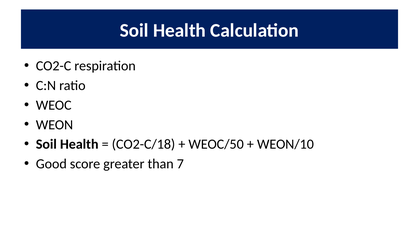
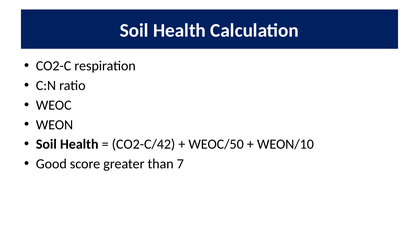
CO2-C/18: CO2-C/18 -> CO2-C/42 (144, 144)
